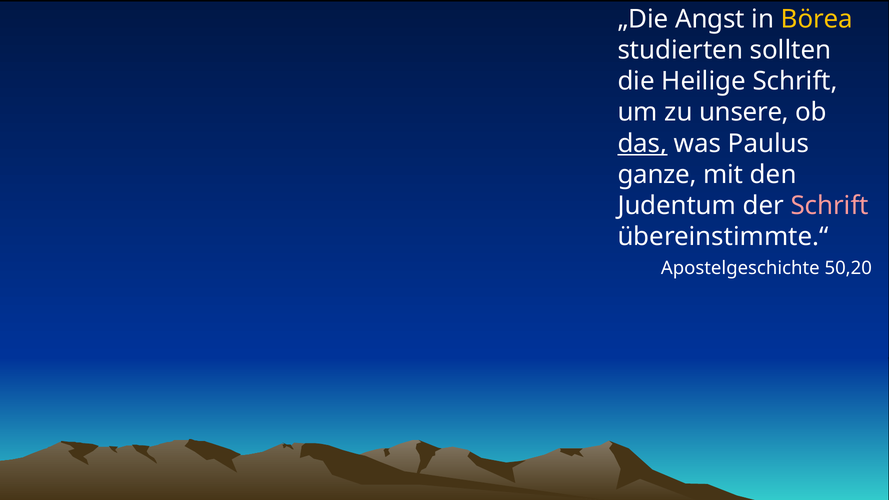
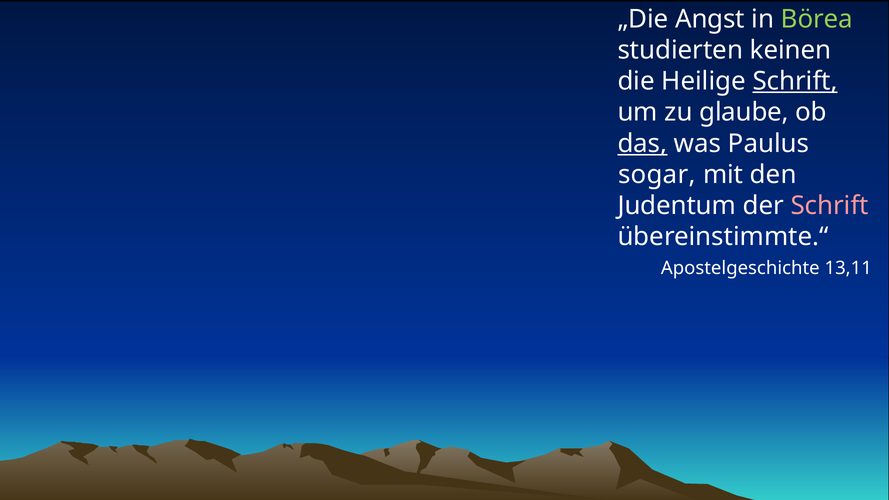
Börea colour: yellow -> light green (817, 19)
sollten: sollten -> keinen (791, 50)
Schrift underline: none -> present (795, 81)
unsere: unsere -> glaube (744, 112)
ganze: ganze -> sogar (657, 175)
50,20: 50,20 -> 13,11 (848, 268)
